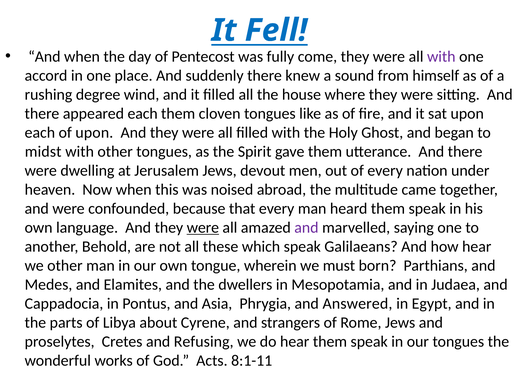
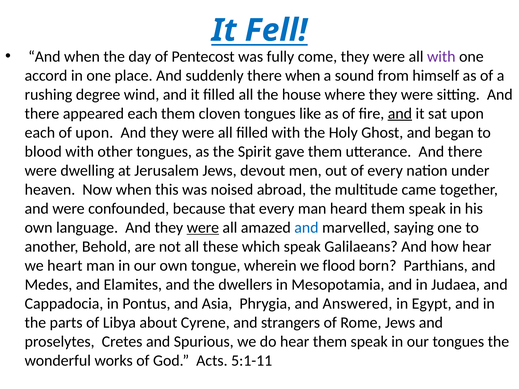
there knew: knew -> when (303, 75)
and underline: none -> present (400, 114)
midst: midst -> blood (43, 152)
and colour: purple -> blue (306, 228)
we other: other -> heart (65, 266)
must: must -> flood (339, 266)
Refusing: Refusing -> Spurious (204, 342)
8:1-11: 8:1-11 -> 5:1-11 (252, 361)
